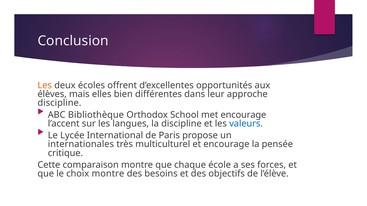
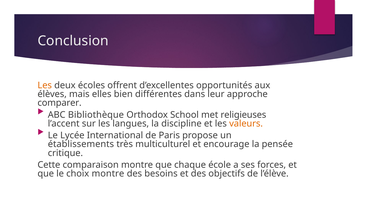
discipline: discipline -> comparer (60, 103)
met encourage: encourage -> religieuses (243, 115)
valeurs colour: blue -> orange (246, 124)
internationales: internationales -> établissements (81, 144)
